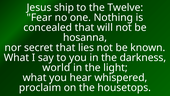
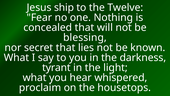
hosanna: hosanna -> blessing (85, 37)
world: world -> tyrant (56, 67)
